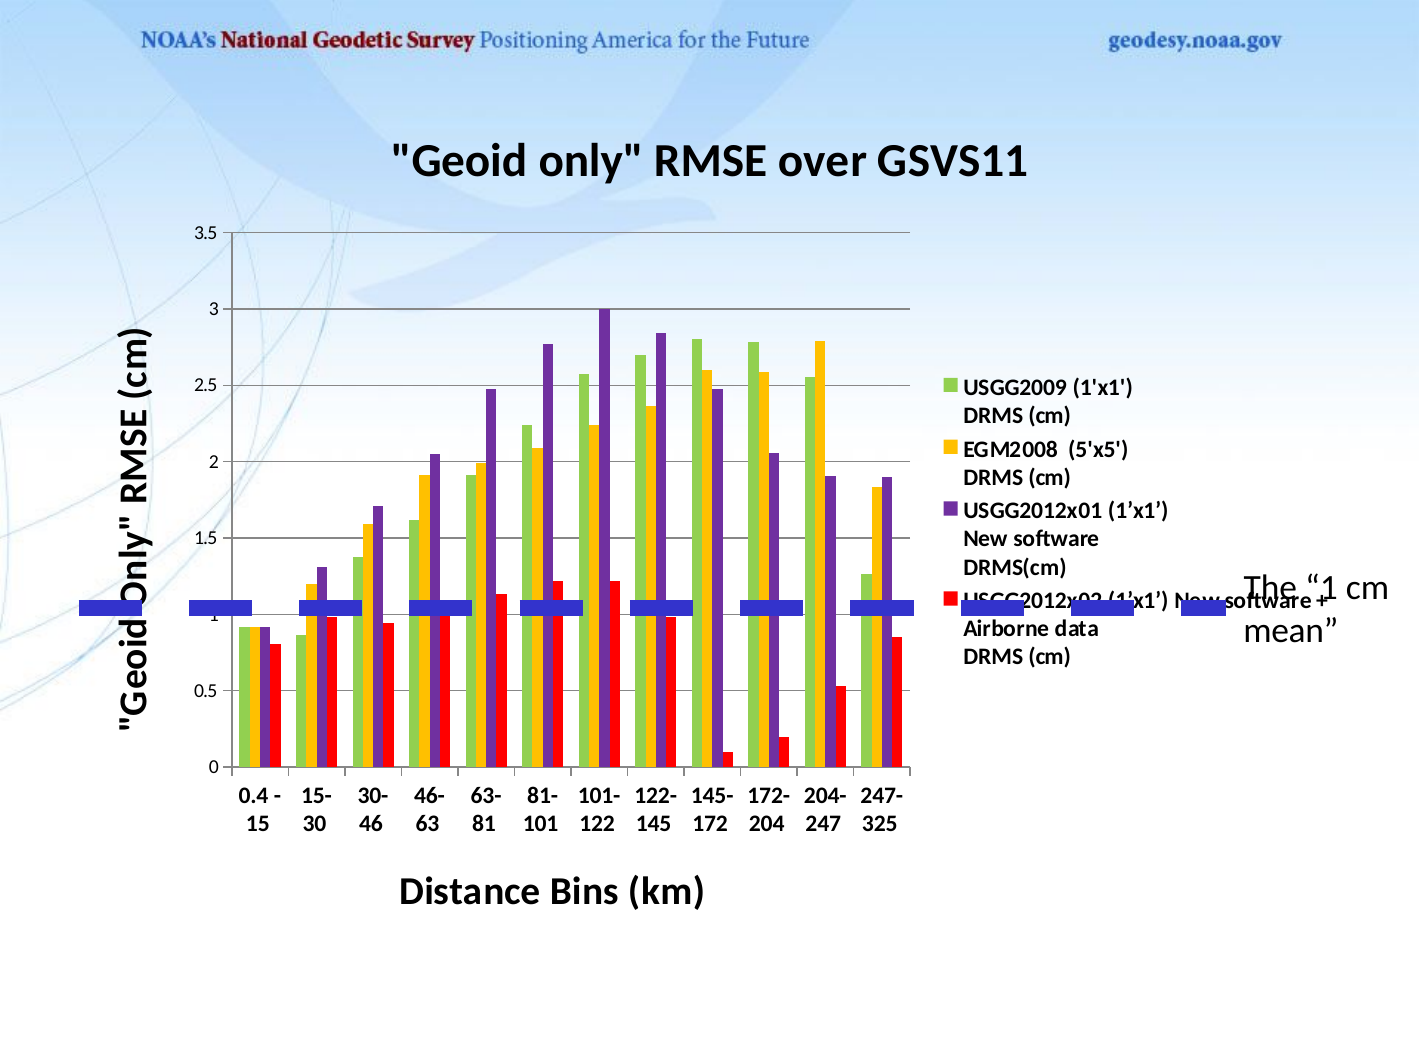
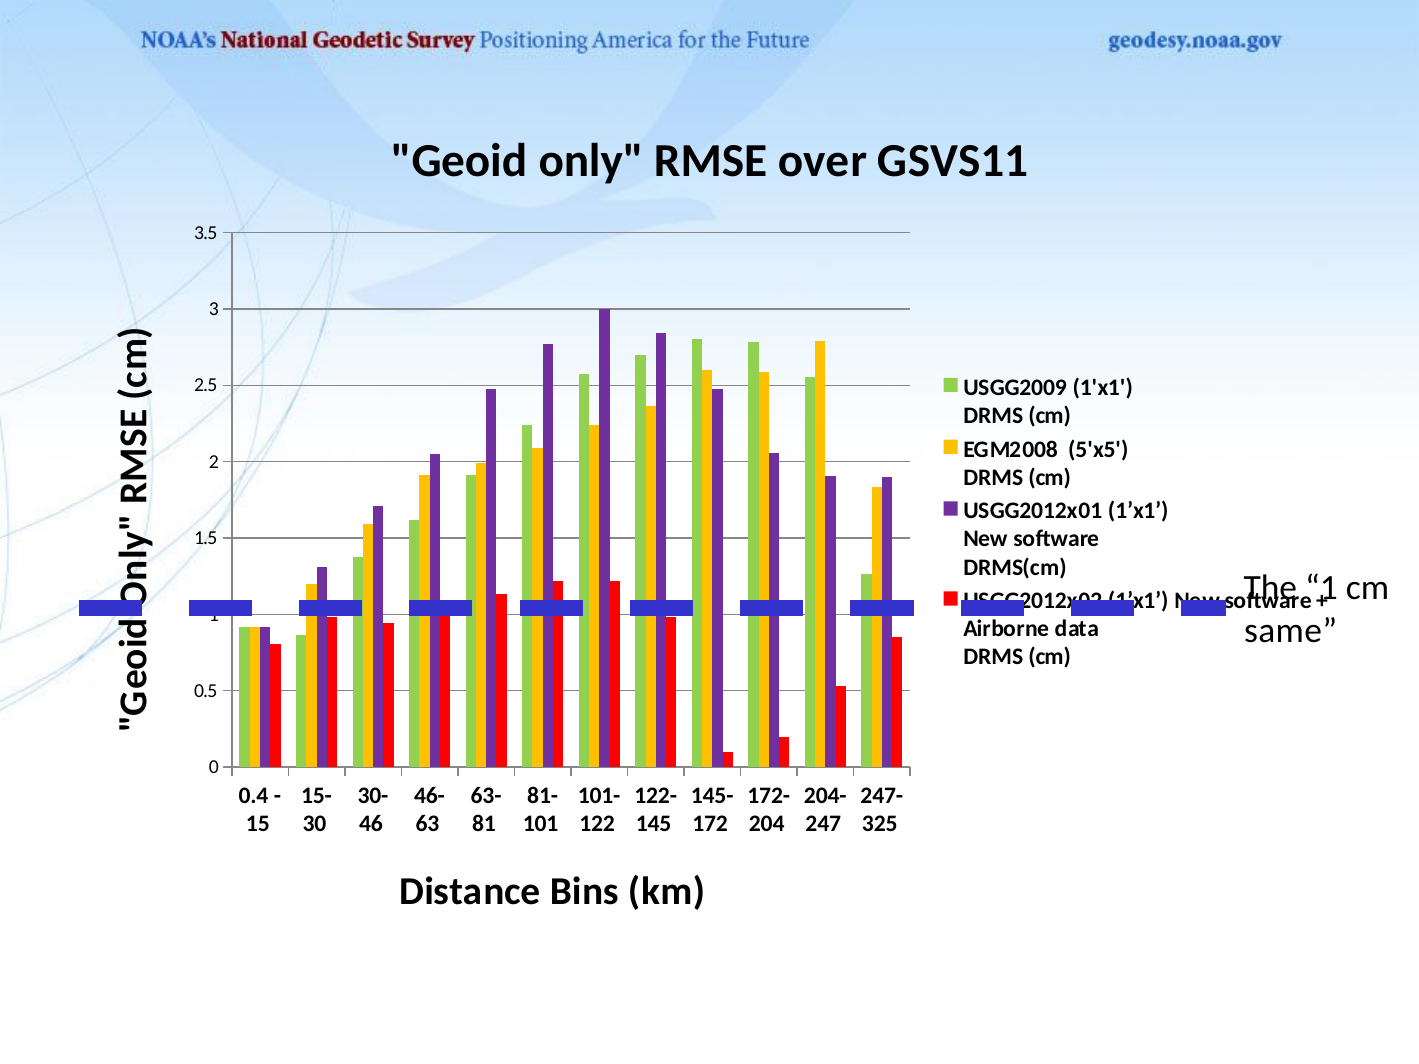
mean: mean -> same (1291, 631)
